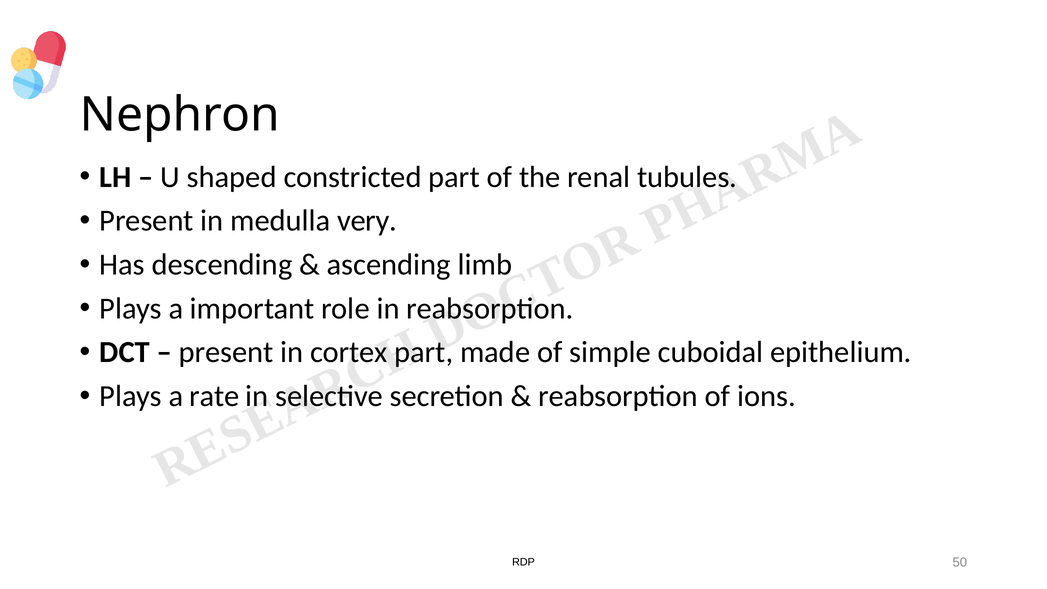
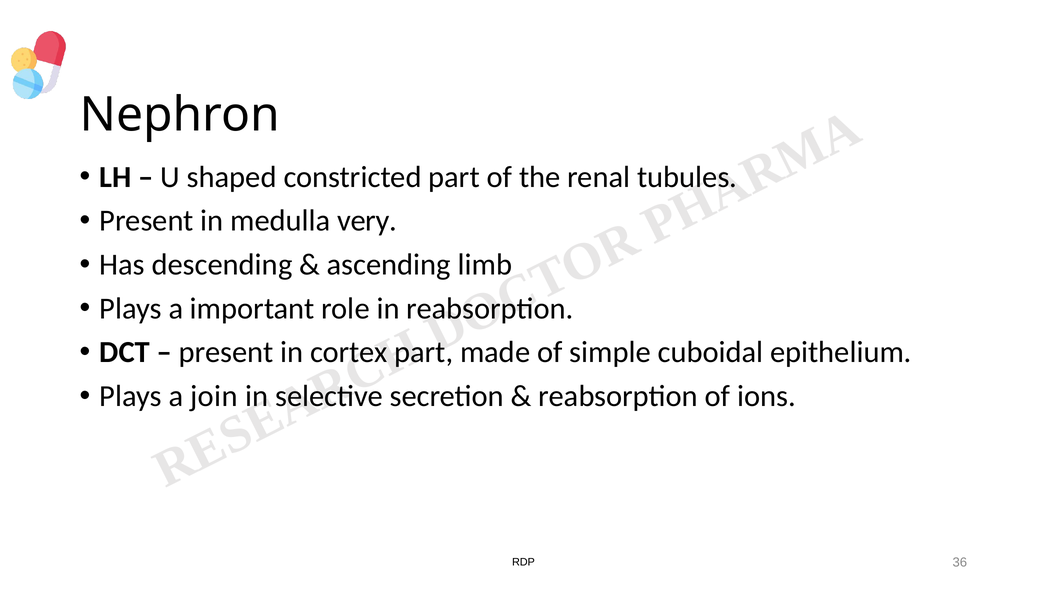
rate: rate -> join (214, 396)
50: 50 -> 36 (960, 562)
